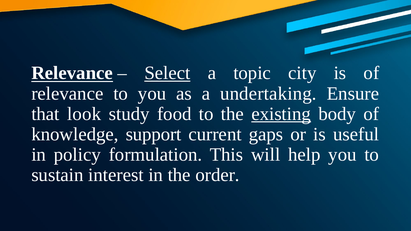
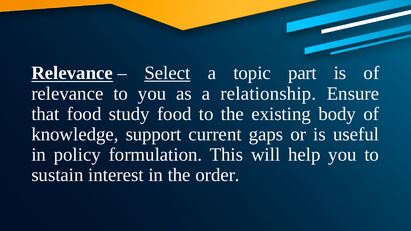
city: city -> part (302, 73)
undertaking: undertaking -> relationship (268, 94)
that look: look -> food (84, 114)
existing underline: present -> none (281, 114)
